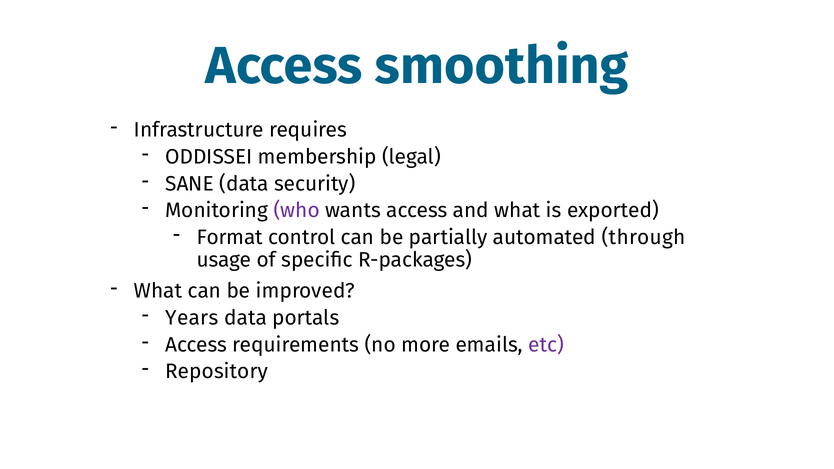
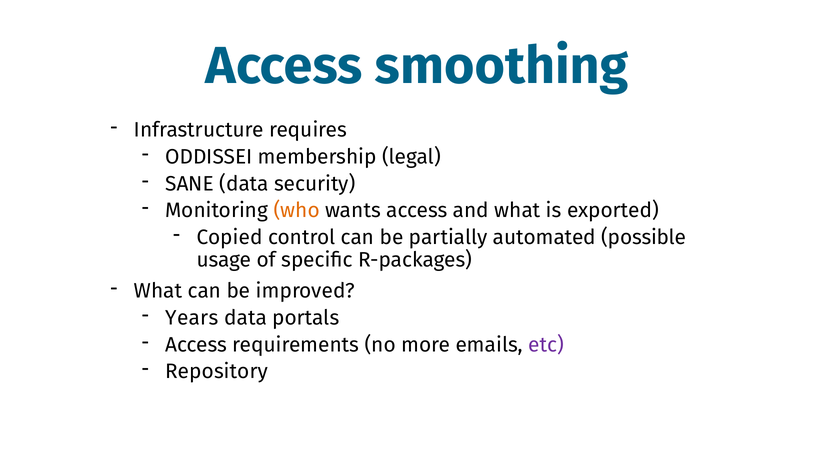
who colour: purple -> orange (297, 211)
Format: Format -> Copied (230, 237)
through: through -> possible (644, 237)
